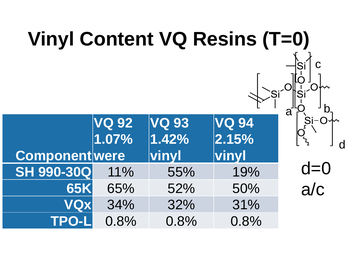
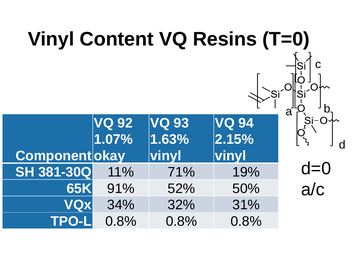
1.42%: 1.42% -> 1.63% (170, 139)
were: were -> okay (110, 156)
990-30Q: 990-30Q -> 381-30Q (65, 172)
55%: 55% -> 71% (181, 172)
65%: 65% -> 91% (121, 188)
